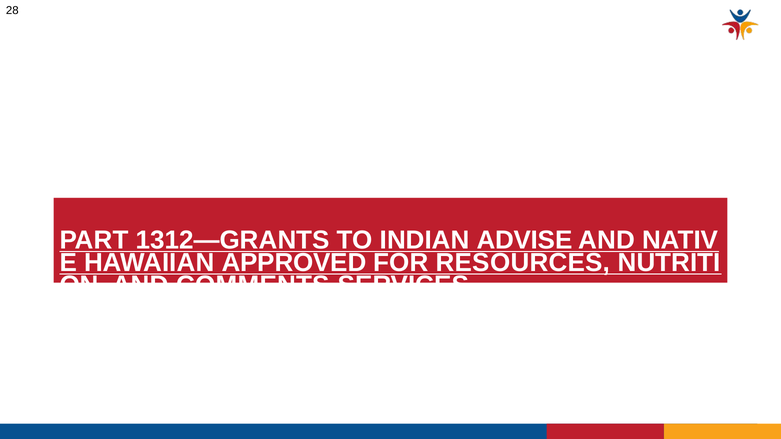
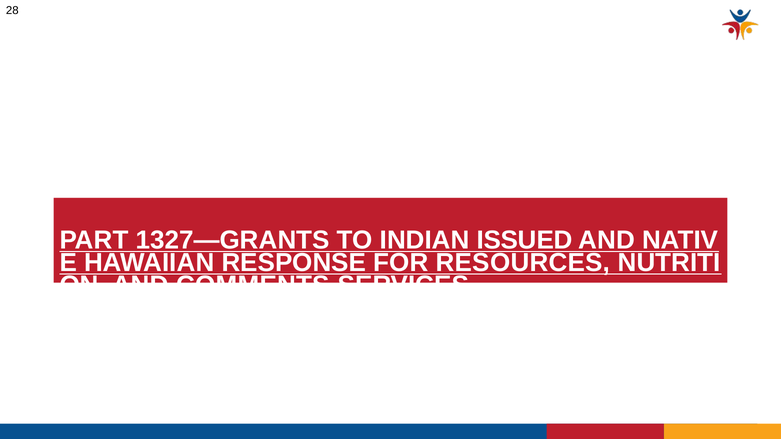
1312—GRANTS: 1312—GRANTS -> 1327—GRANTS (233, 240)
ADVISE: ADVISE -> ISSUED (525, 240)
APPROVED: APPROVED -> RESPONSE (294, 263)
